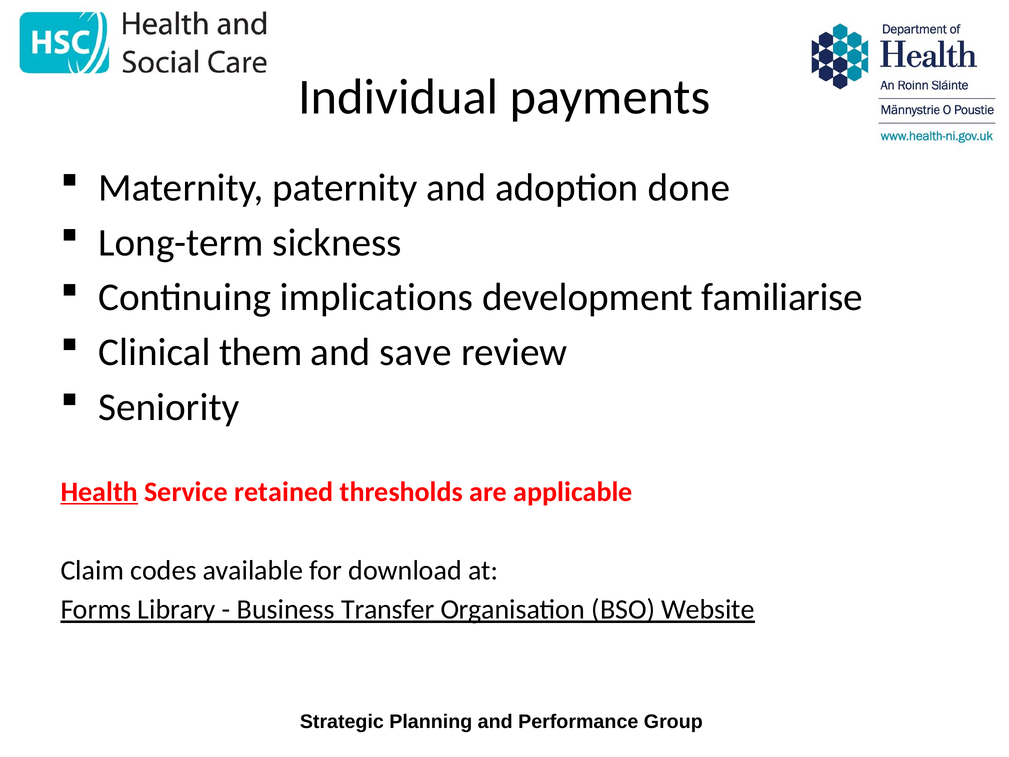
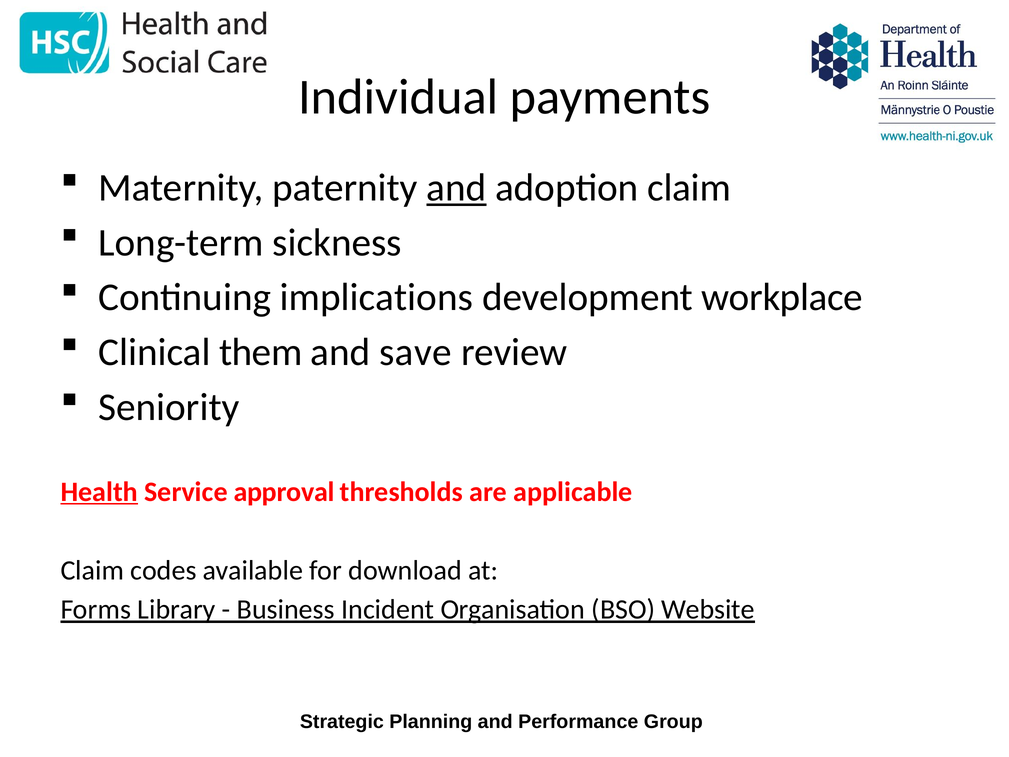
and underline: none -> present (456, 188)
adoption done: done -> claim (689, 188)
familiarise: familiarise -> workplace (782, 297)
retained: retained -> approval (284, 492)
Transfer: Transfer -> Incident (388, 609)
